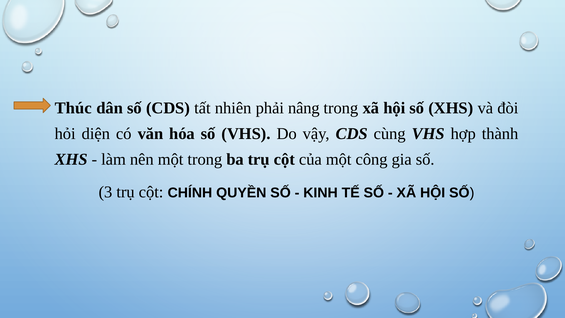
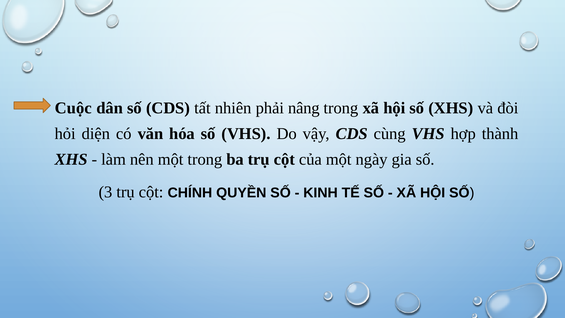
Thúc: Thúc -> Cuộc (73, 108)
công: công -> ngày (372, 159)
